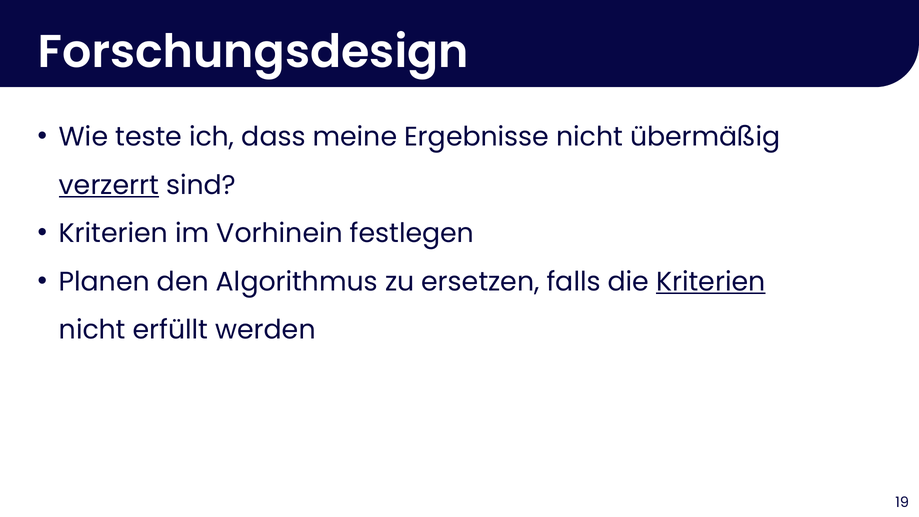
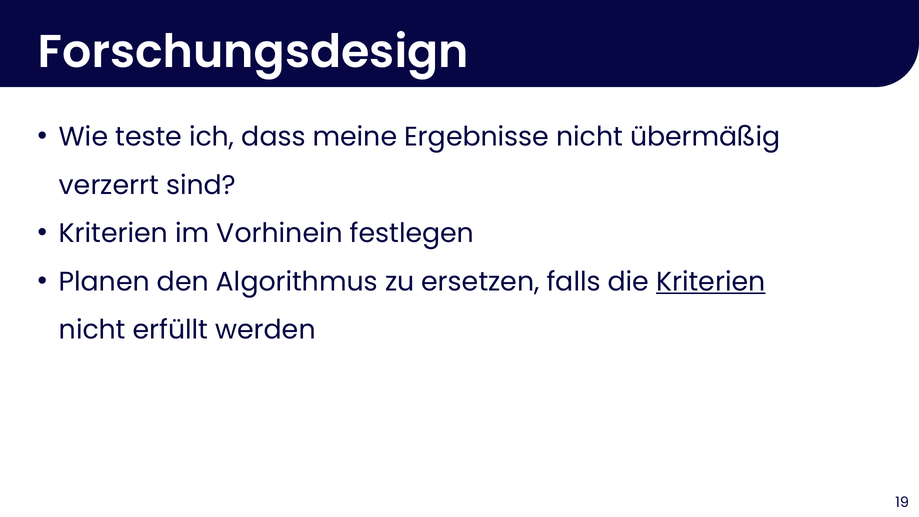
verzerrt underline: present -> none (109, 185)
